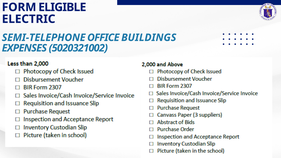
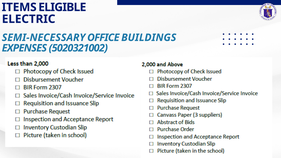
FORM: FORM -> ITEMS (19, 7)
SEMI-TELEPHONE: SEMI-TELEPHONE -> SEMI-NECESSARY (44, 38)
